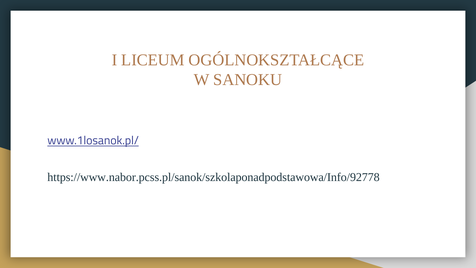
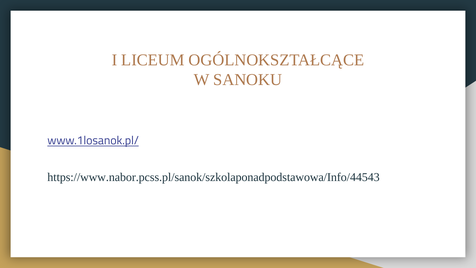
https://www.nabor.pcss.pl/sanok/szkolaponadpodstawowa/Info/92778: https://www.nabor.pcss.pl/sanok/szkolaponadpodstawowa/Info/92778 -> https://www.nabor.pcss.pl/sanok/szkolaponadpodstawowa/Info/44543 (214, 177)
